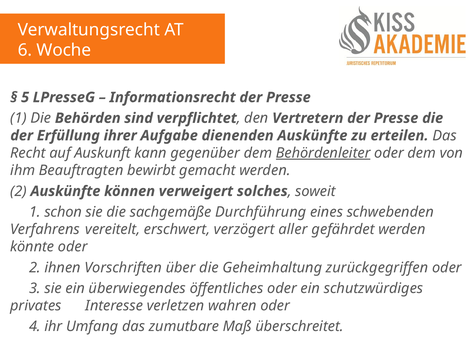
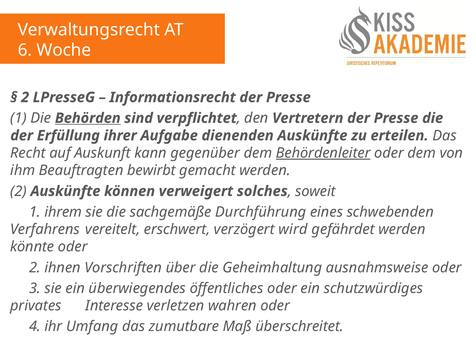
5: 5 -> 2 (25, 97)
Behörden underline: none -> present (88, 118)
schon: schon -> ihrem (63, 212)
aller: aller -> wird (293, 229)
zurückgegriffen: zurückgegriffen -> ausnahmsweise (377, 268)
